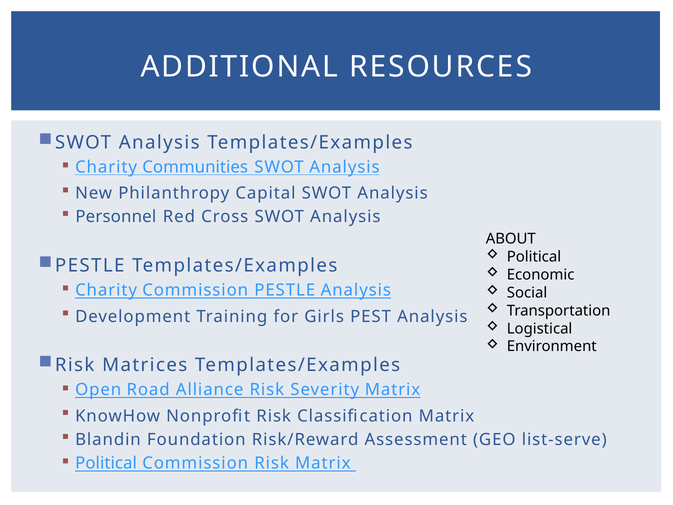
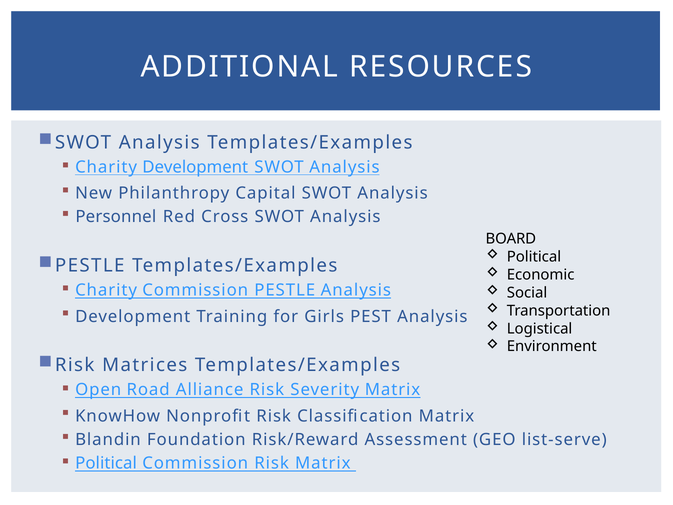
Charity Communities: Communities -> Development (195, 167)
ABOUT: ABOUT -> BOARD (511, 239)
